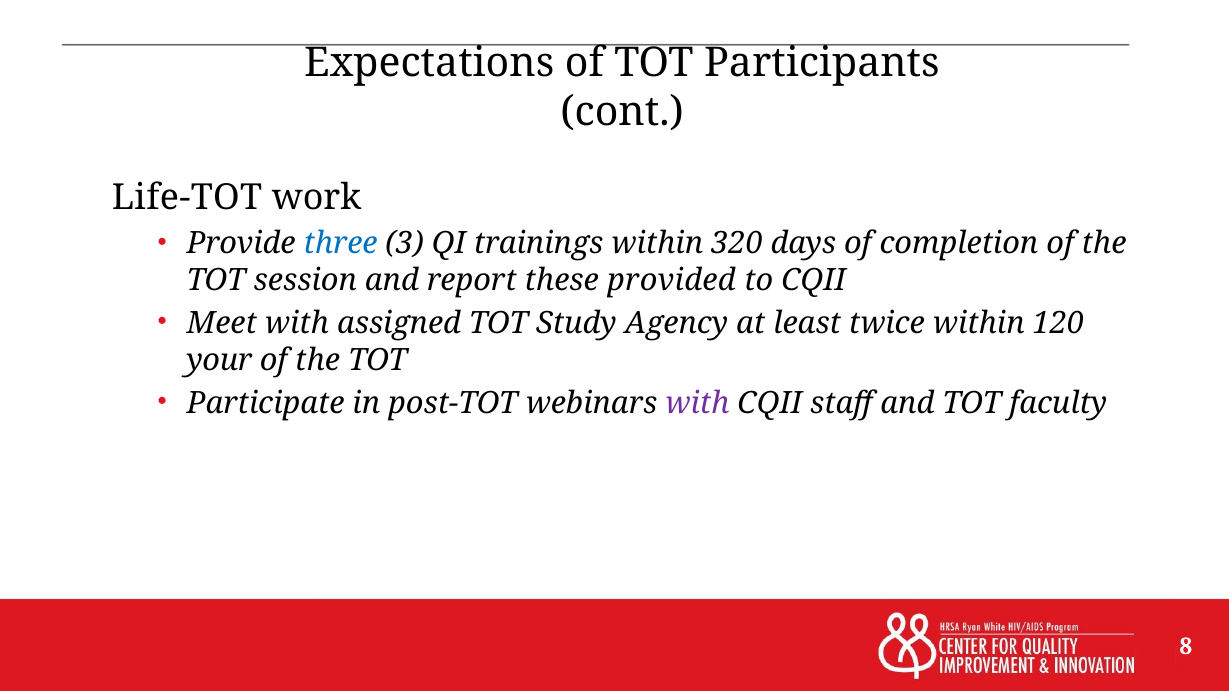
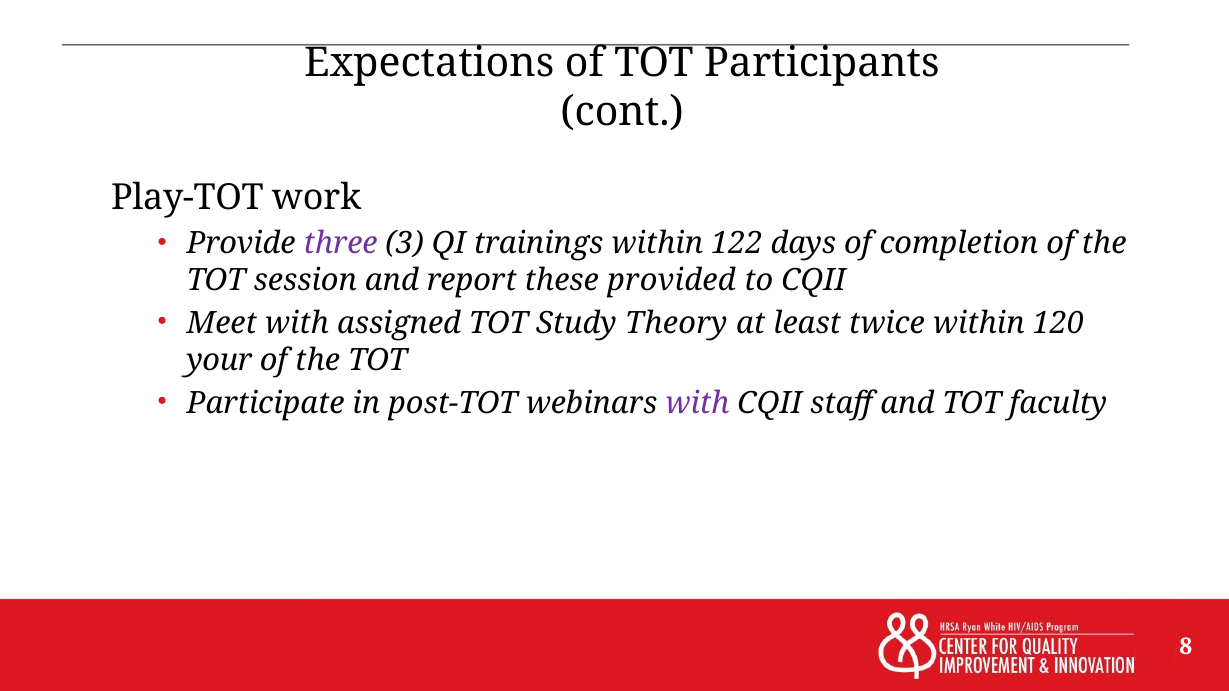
Life-TOT: Life-TOT -> Play-TOT (187, 198)
three colour: blue -> purple (341, 243)
320: 320 -> 122 (737, 243)
Agency: Agency -> Theory (676, 323)
